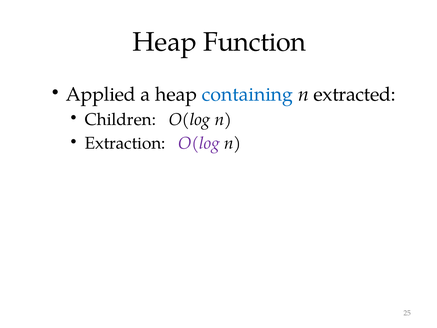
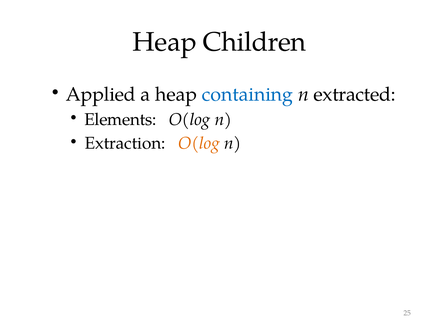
Function: Function -> Children (255, 42)
Children: Children -> Elements (120, 119)
O(log colour: purple -> orange (199, 143)
